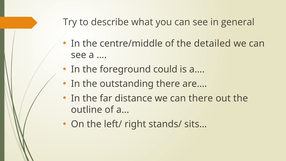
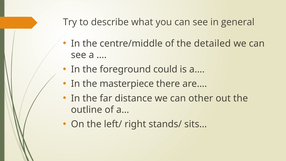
outstanding: outstanding -> masterpiece (127, 84)
can there: there -> other (201, 98)
